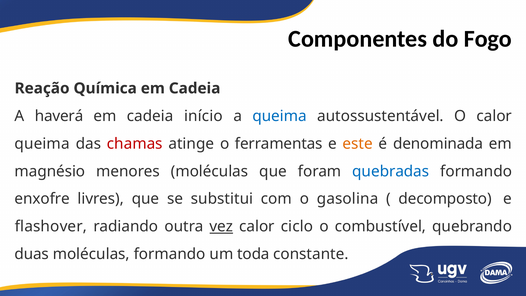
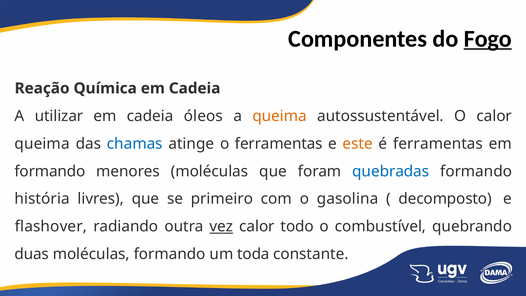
Fogo underline: none -> present (488, 39)
haverá: haverá -> utilizar (59, 116)
início: início -> óleos (203, 116)
queima colour: blue -> orange (280, 116)
chamas colour: red -> blue (135, 144)
é denominada: denominada -> ferramentas (438, 144)
magnésio: magnésio -> formando (50, 171)
enxofre: enxofre -> história (42, 199)
substitui: substitui -> primeiro (222, 199)
ciclo: ciclo -> todo (297, 226)
